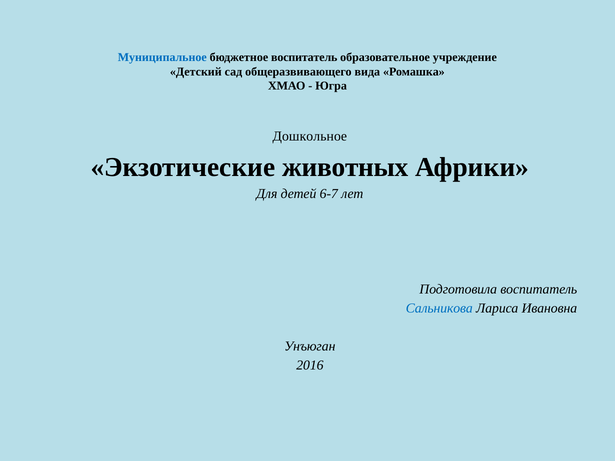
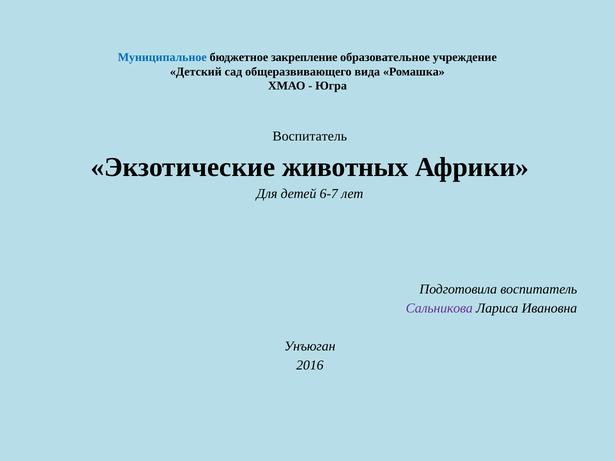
бюджетное воспитатель: воспитатель -> закрепление (304, 57)
Дошкольное: Дошкольное -> Воспитатель (310, 136)
Сальникова colour: blue -> purple (439, 308)
